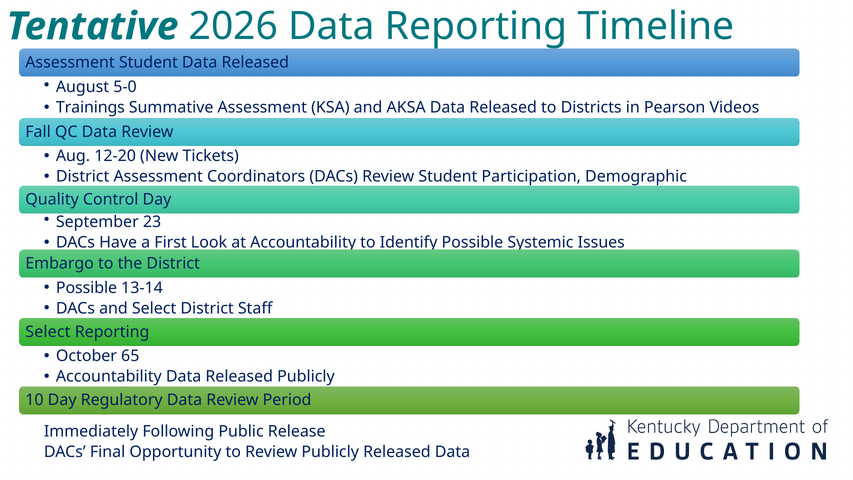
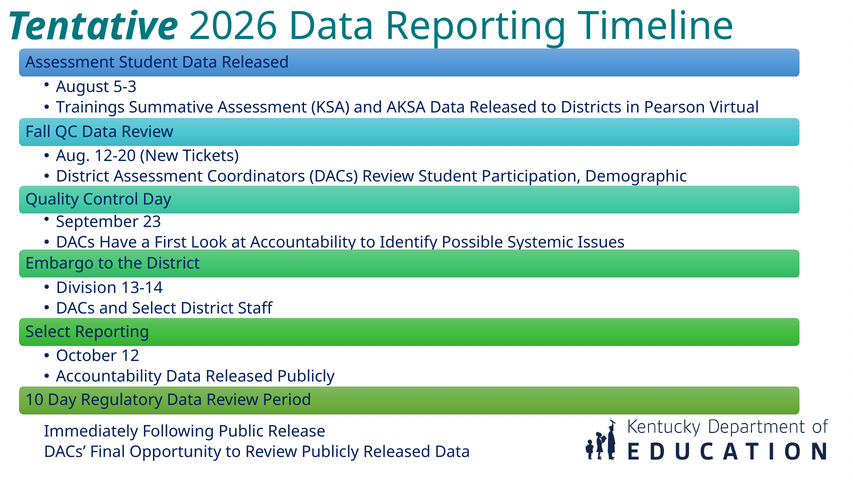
5-0: 5-0 -> 5-3 (125, 87)
Videos: Videos -> Virtual (734, 108)
Possible: Possible -> Division (86, 288)
65: 65 -> 12 (130, 356)
